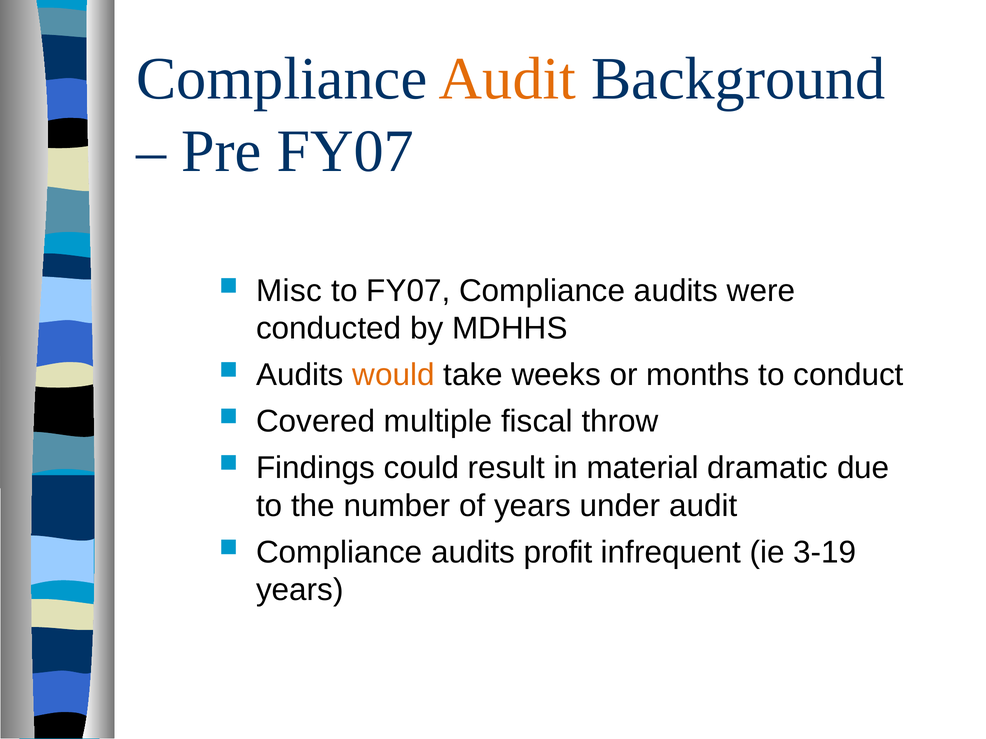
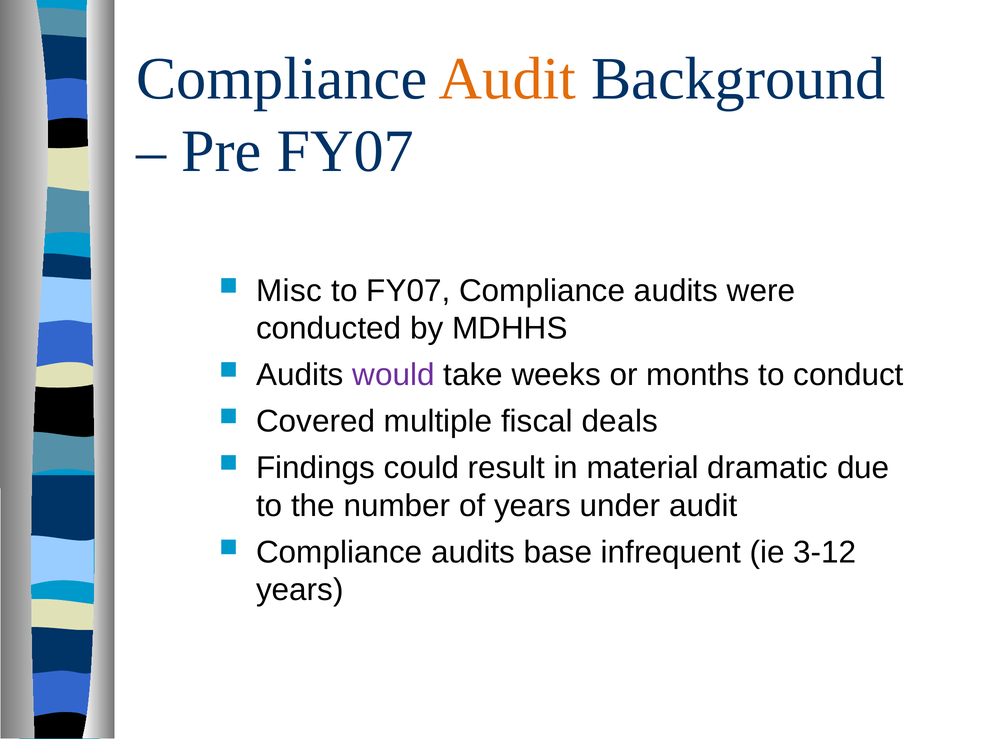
would colour: orange -> purple (393, 375)
throw: throw -> deals (620, 422)
profit: profit -> base (558, 553)
3-19: 3-19 -> 3-12 (825, 553)
